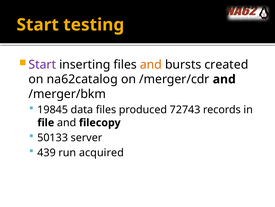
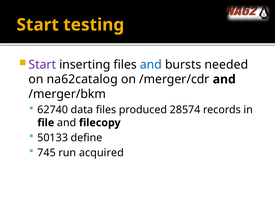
and colour: orange -> blue (151, 64)
created: created -> needed (226, 64)
19845: 19845 -> 62740 (53, 109)
72743: 72743 -> 28574 (185, 109)
server: server -> define (87, 137)
439: 439 -> 745 (47, 152)
